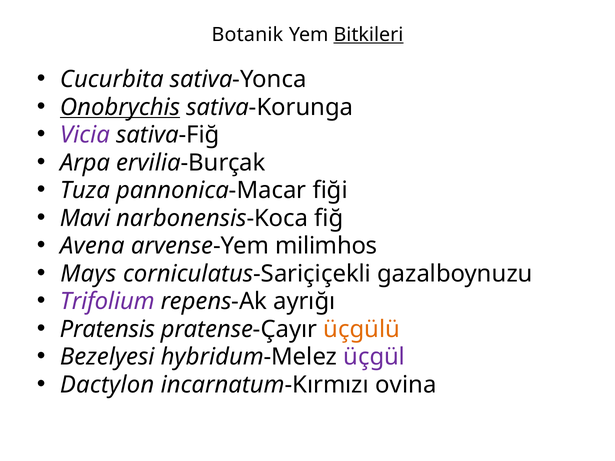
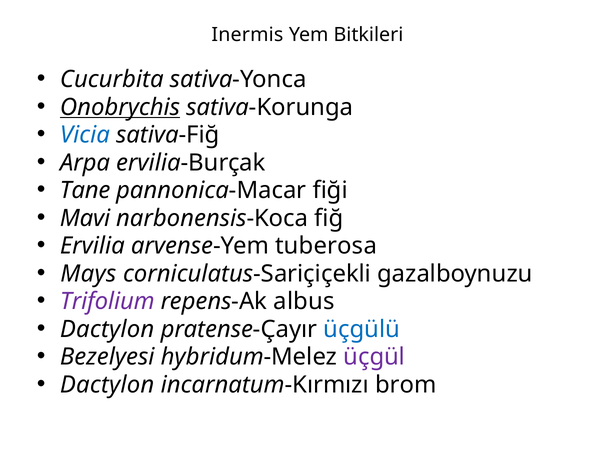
Botanik: Botanik -> Inermis (247, 35)
Bitkileri underline: present -> none (368, 35)
Vicia colour: purple -> blue (85, 135)
Tuza: Tuza -> Tane (85, 191)
Avena: Avena -> Ervilia (92, 246)
milimhos: milimhos -> tuberosa (326, 246)
ayrığı: ayrığı -> albus (304, 302)
Pratensis: Pratensis -> Dactylon (107, 329)
üçgülü colour: orange -> blue (362, 329)
ovina: ovina -> brom (406, 385)
